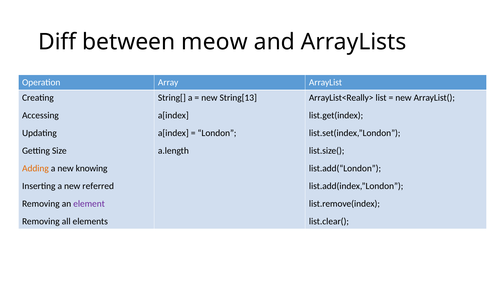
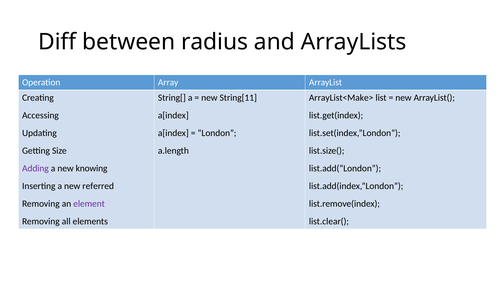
meow: meow -> radius (215, 42)
String[13: String[13 -> String[11 (238, 98)
ArrayList<Really>: ArrayList<Really> -> ArrayList<Make> (341, 98)
Adding colour: orange -> purple (35, 168)
